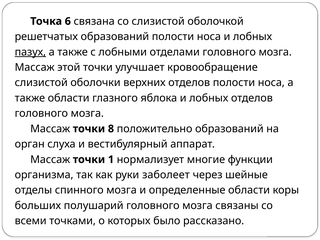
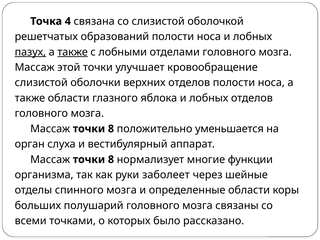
6: 6 -> 4 (68, 21)
также underline: none -> present (73, 52)
положительно образований: образований -> уменьшается (229, 129)
1: 1 -> 8 (111, 160)
